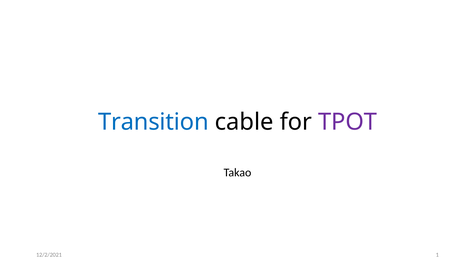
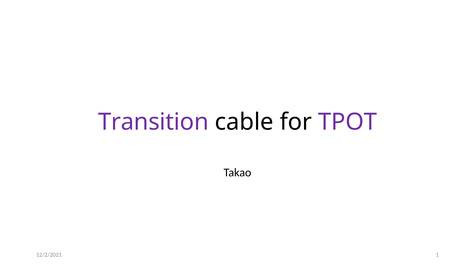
Transition colour: blue -> purple (153, 122)
